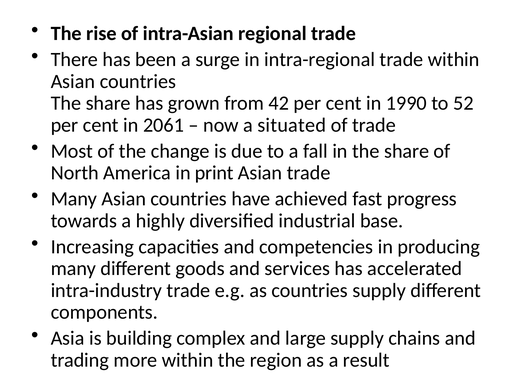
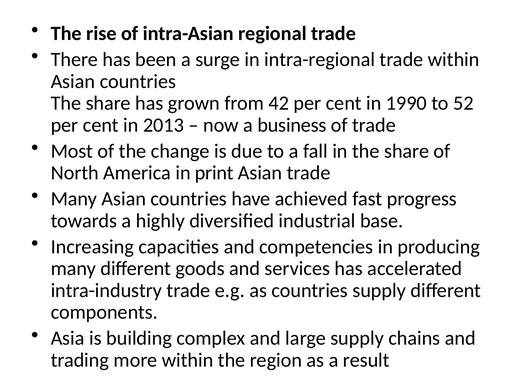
2061: 2061 -> 2013 (163, 125)
situated: situated -> business (292, 125)
